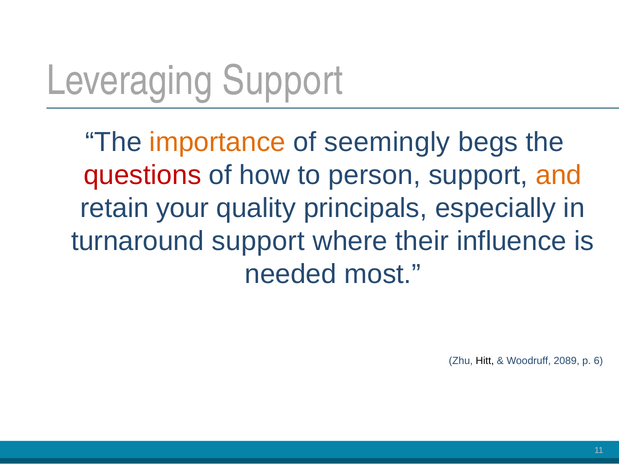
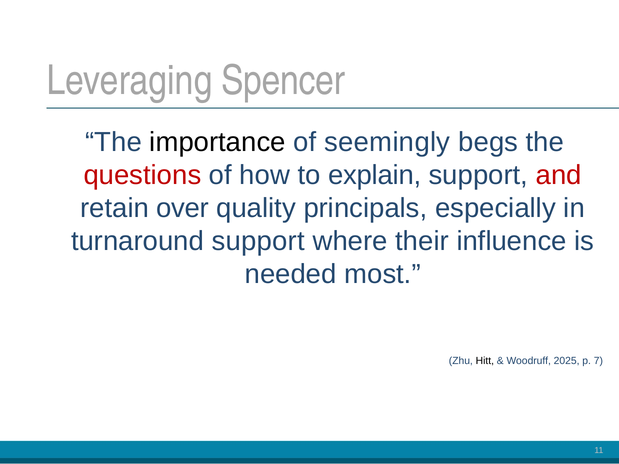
Leveraging Support: Support -> Spencer (283, 81)
importance colour: orange -> black (218, 142)
person: person -> explain (375, 175)
and colour: orange -> red (559, 175)
your: your -> over (183, 208)
2089: 2089 -> 2025 (567, 361)
6: 6 -> 7 (598, 361)
